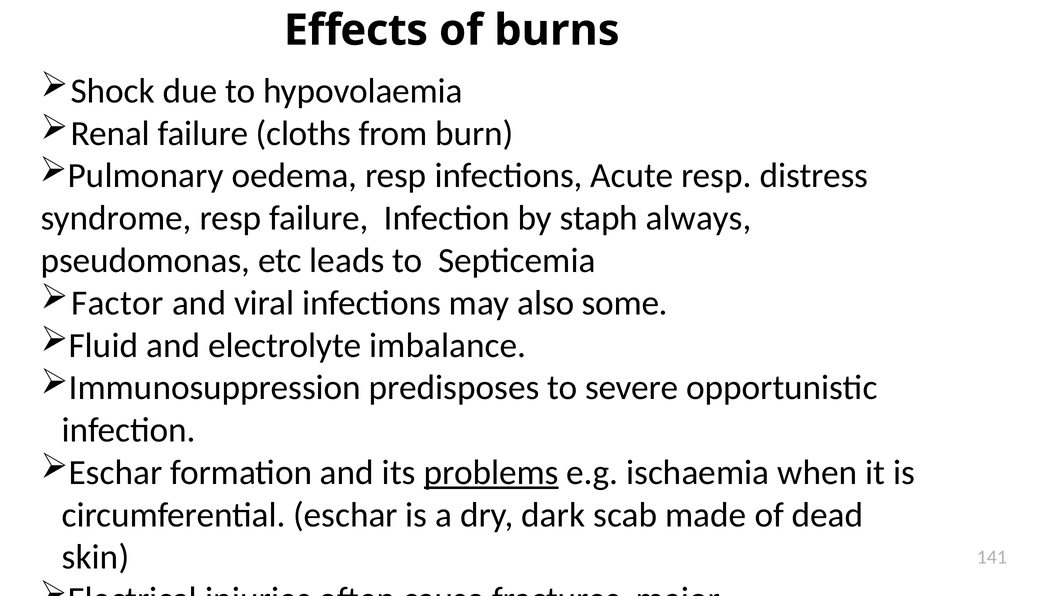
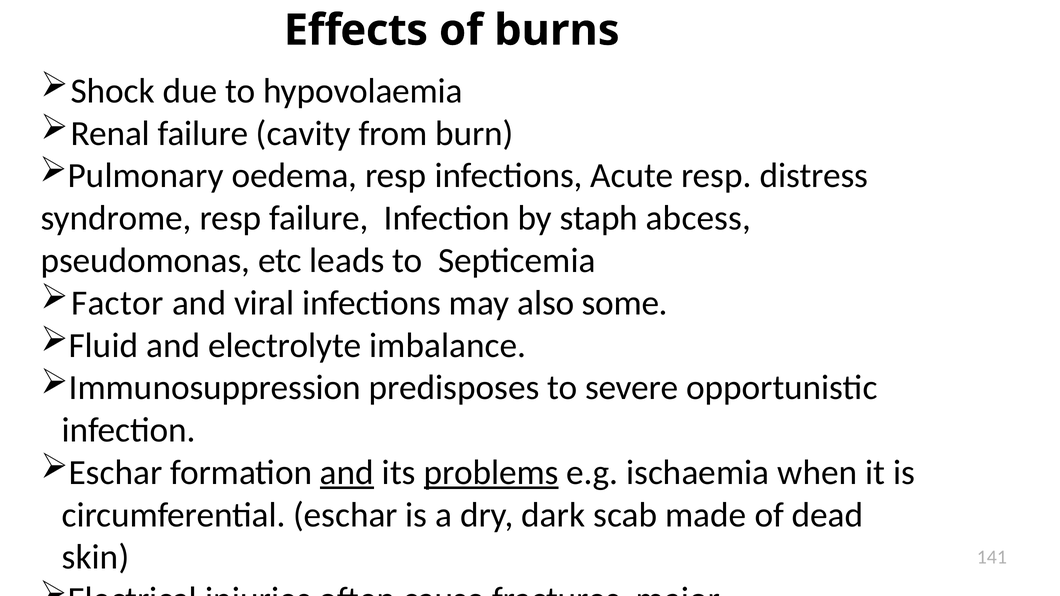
cloths: cloths -> cavity (303, 133)
always: always -> abcess (699, 218)
and underline: none -> present (347, 473)
